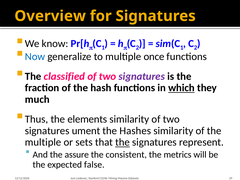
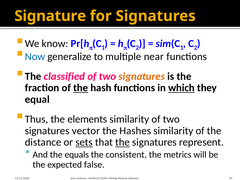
Overview: Overview -> Signature (50, 16)
once: once -> near (154, 57)
signatures colour: purple -> orange (142, 76)
the underline: none -> present (81, 88)
much: much -> equal (37, 99)
ument: ument -> vector (86, 131)
multiple: multiple -> distance (43, 142)
sets underline: none -> present (84, 142)
assure: assure -> equals (77, 155)
